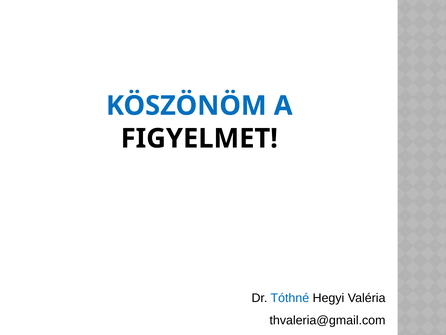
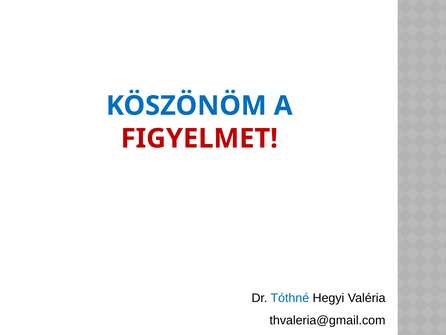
FIGYELMET colour: black -> red (199, 138)
